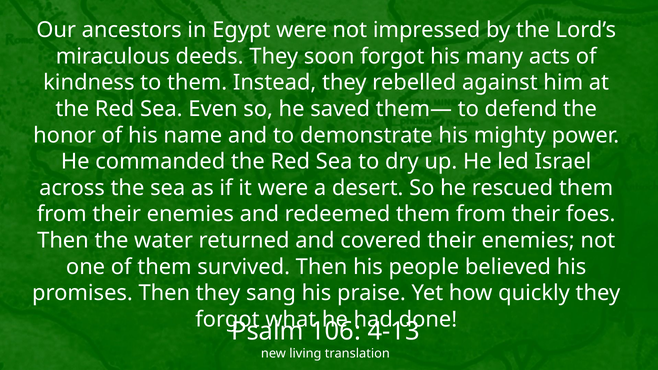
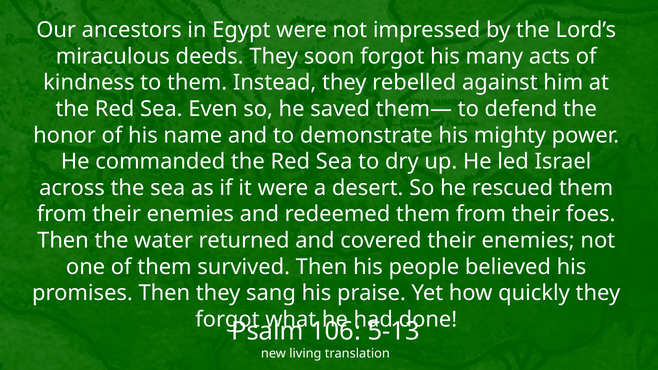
4-13: 4-13 -> 5-13 (394, 332)
